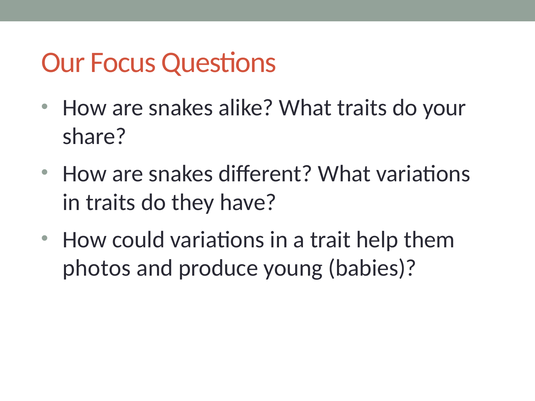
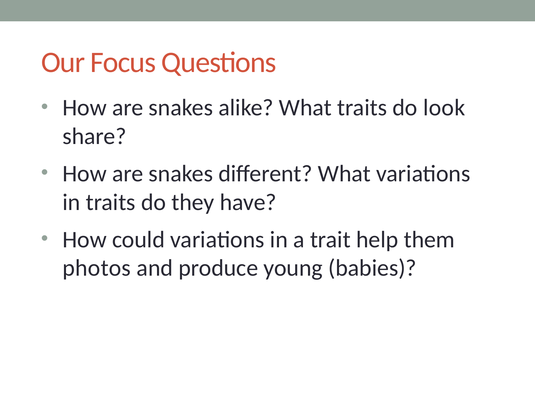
your: your -> look (444, 108)
